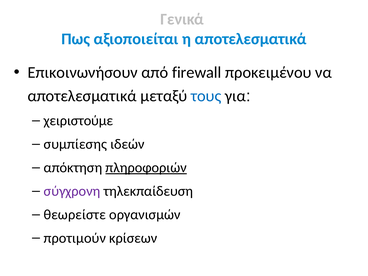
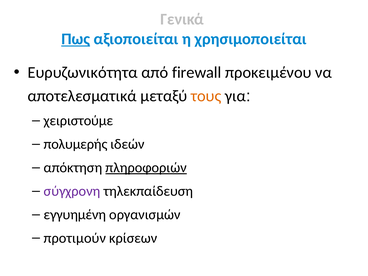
Πως underline: none -> present (76, 39)
η αποτελεσματικά: αποτελεσματικά -> χρησιμοποιείται (251, 39)
Επικοινωνήσουν: Επικοινωνήσουν -> Ευρυζωνικότητα (83, 73)
τους colour: blue -> orange (206, 96)
συμπίεσης: συμπίεσης -> πολυμερής (75, 144)
θεωρείστε: θεωρείστε -> εγγυημένη (75, 215)
